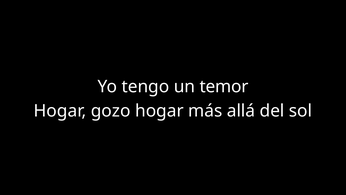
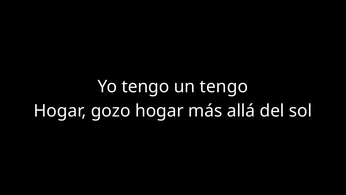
un temor: temor -> tengo (224, 86)
